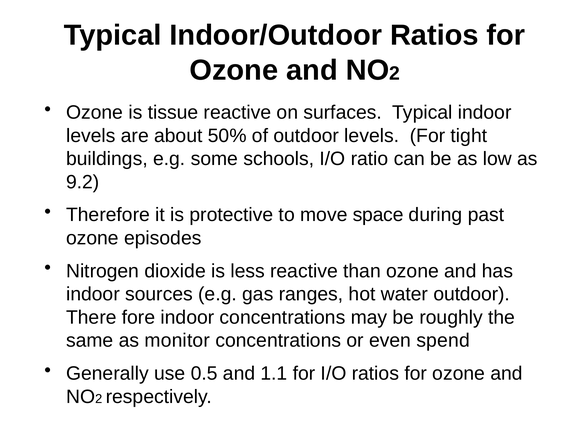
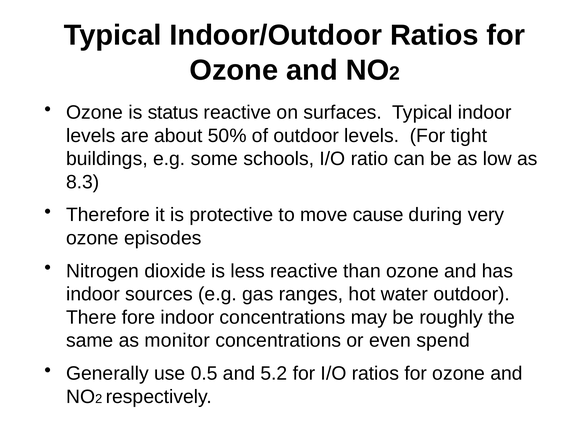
tissue: tissue -> status (173, 112)
9.2: 9.2 -> 8.3 (83, 182)
space: space -> cause (378, 215)
past: past -> very (486, 215)
1.1: 1.1 -> 5.2 (274, 373)
